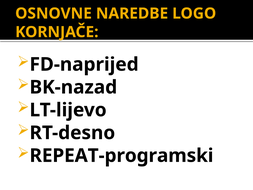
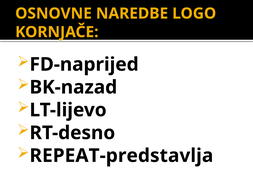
REPEAT-programski: REPEAT-programski -> REPEAT-predstavlja (121, 155)
